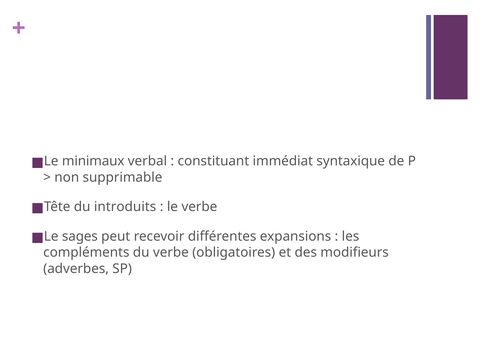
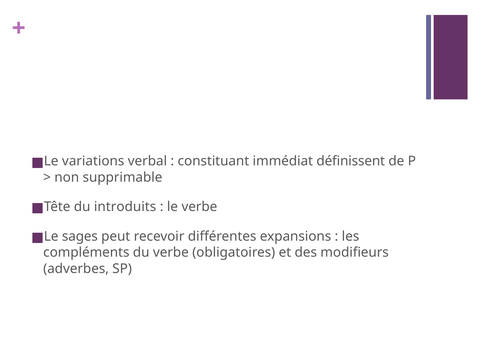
minimaux: minimaux -> variations (93, 161)
syntaxique: syntaxique -> définissent (351, 161)
